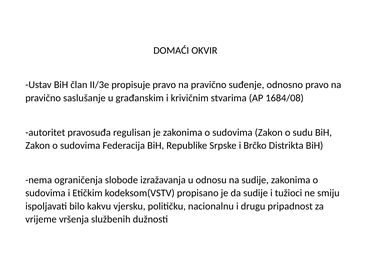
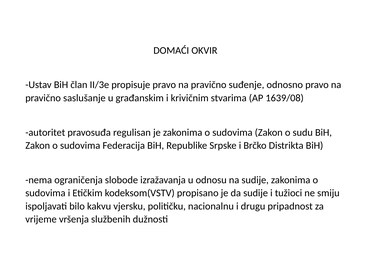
1684/08: 1684/08 -> 1639/08 (285, 98)
